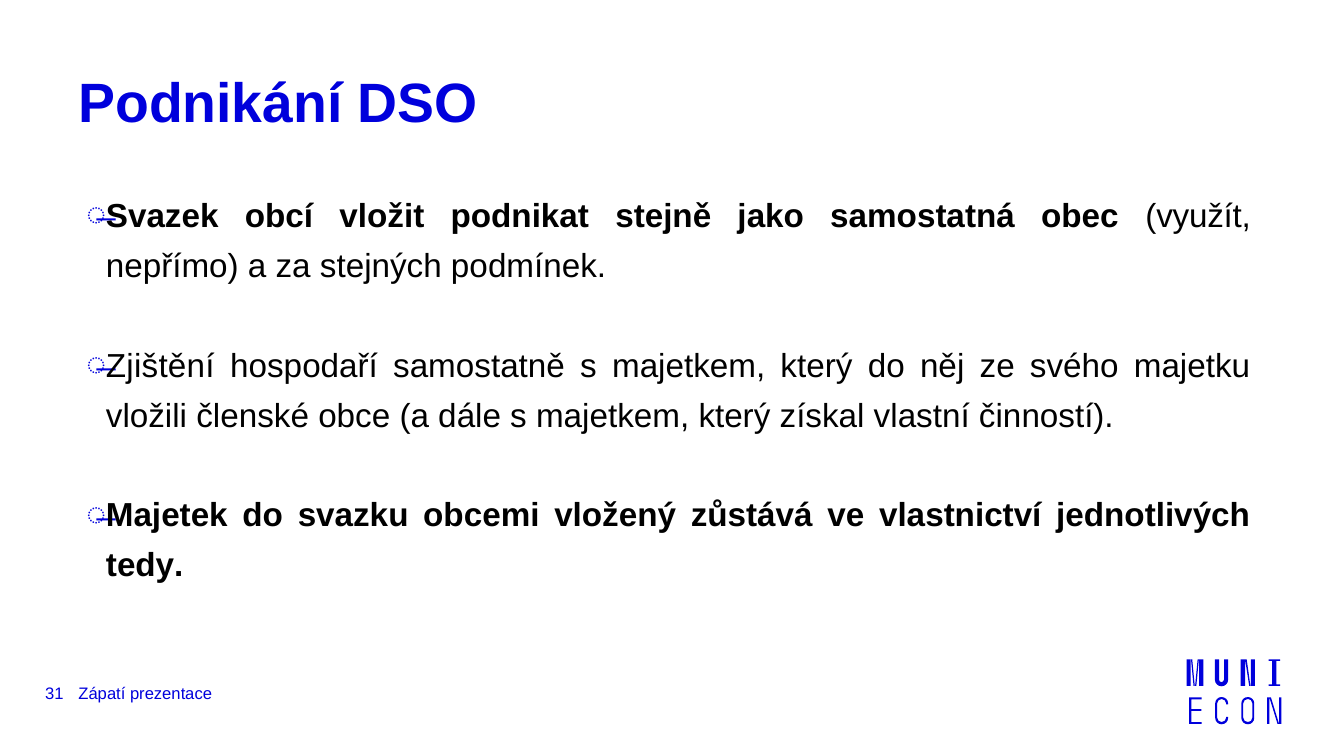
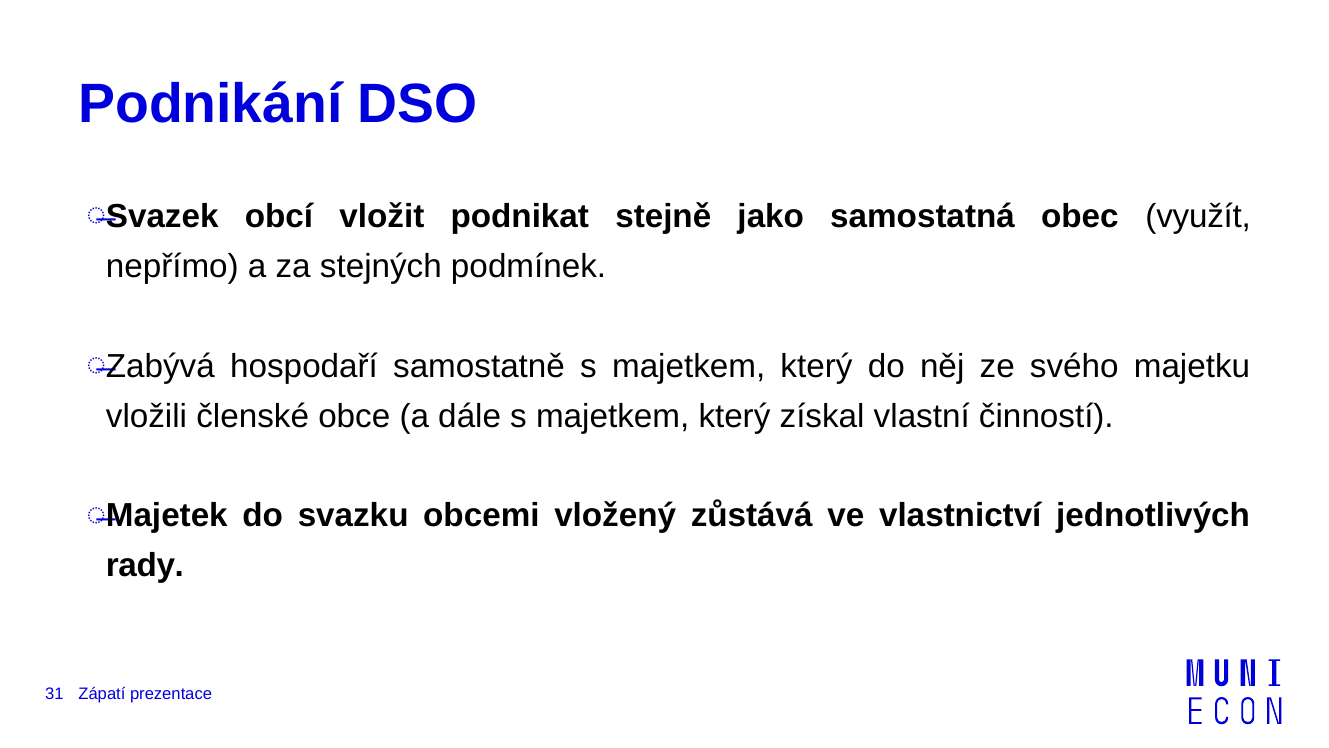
Zjištění: Zjištění -> Zabývá (160, 366)
tedy: tedy -> rady (145, 566)
